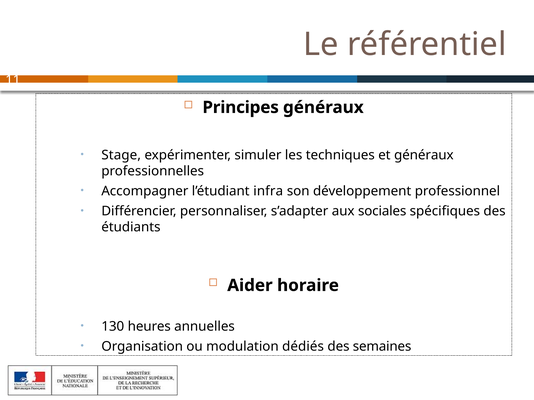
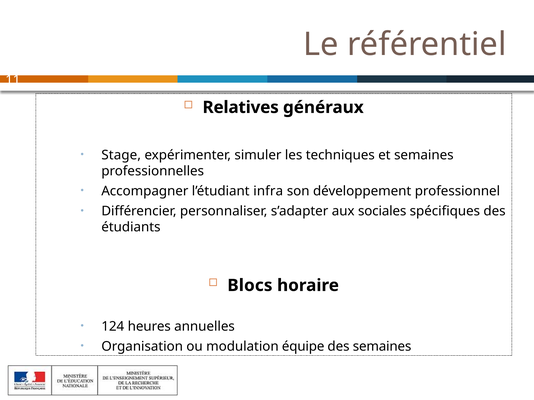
Principes: Principes -> Relatives (241, 108)
et généraux: généraux -> semaines (424, 155)
Aider: Aider -> Blocs (250, 286)
130: 130 -> 124 (113, 327)
dédiés: dédiés -> équipe (303, 347)
